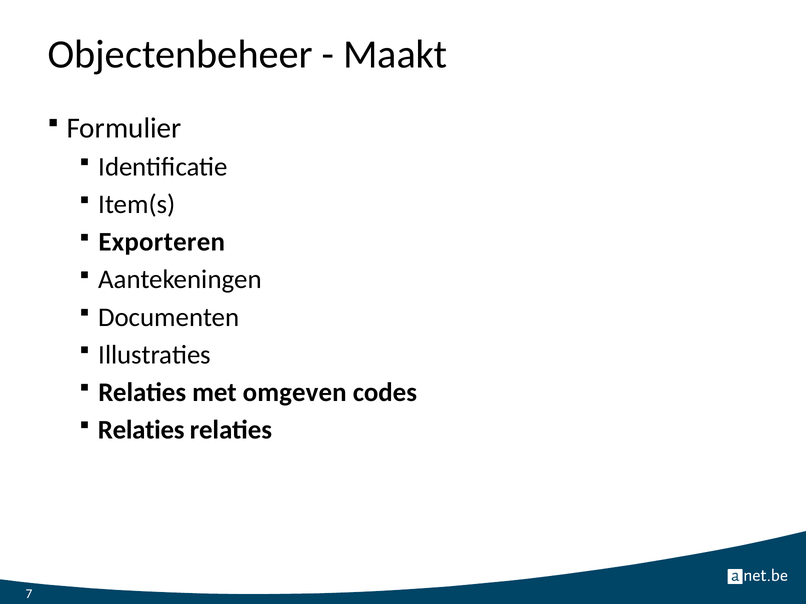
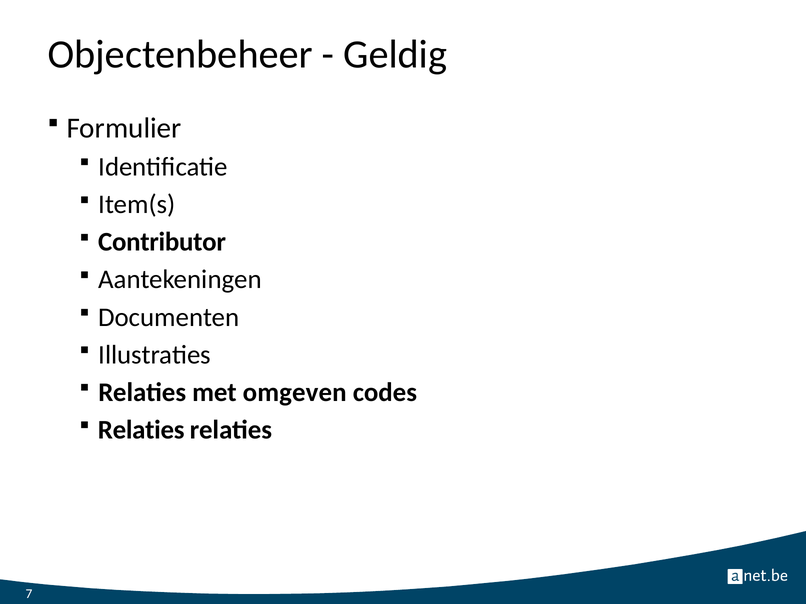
Maakt: Maakt -> Geldig (395, 54)
Exporteren: Exporteren -> Contributor (162, 242)
